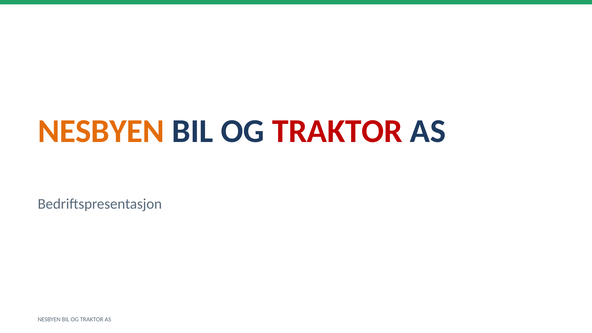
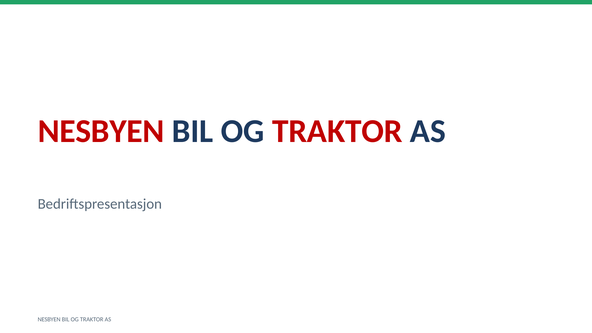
NESBYEN colour: orange -> red (101, 131)
